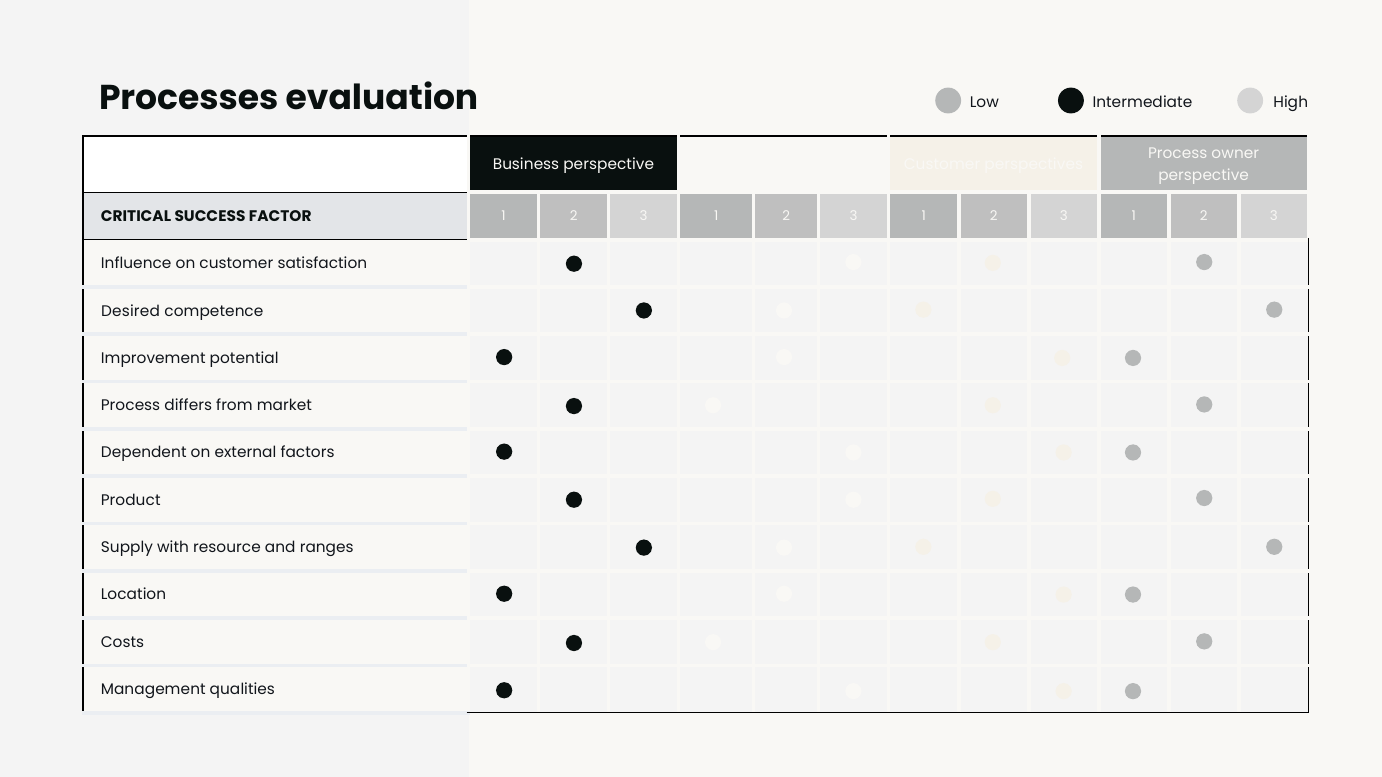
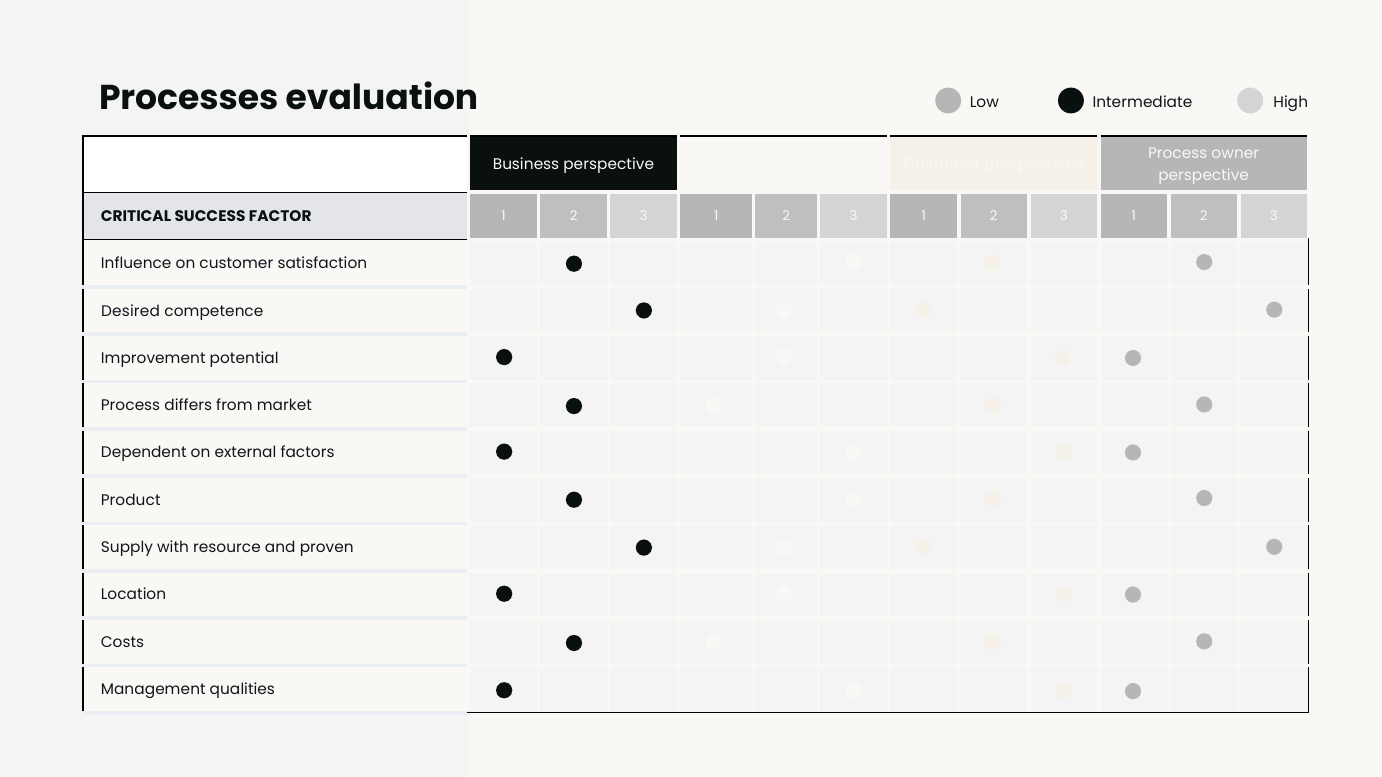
ranges: ranges -> proven (327, 548)
